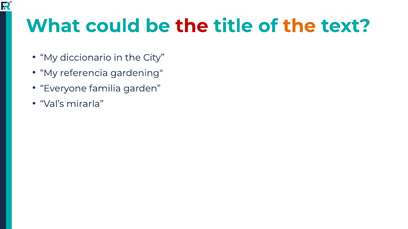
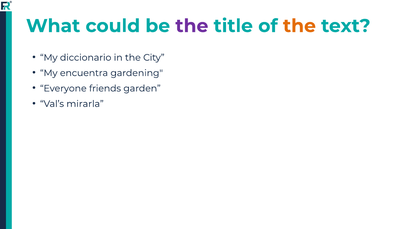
the colour: red -> purple (192, 26)
referencia: referencia -> encuentra (84, 73)
familia: familia -> friends (105, 89)
